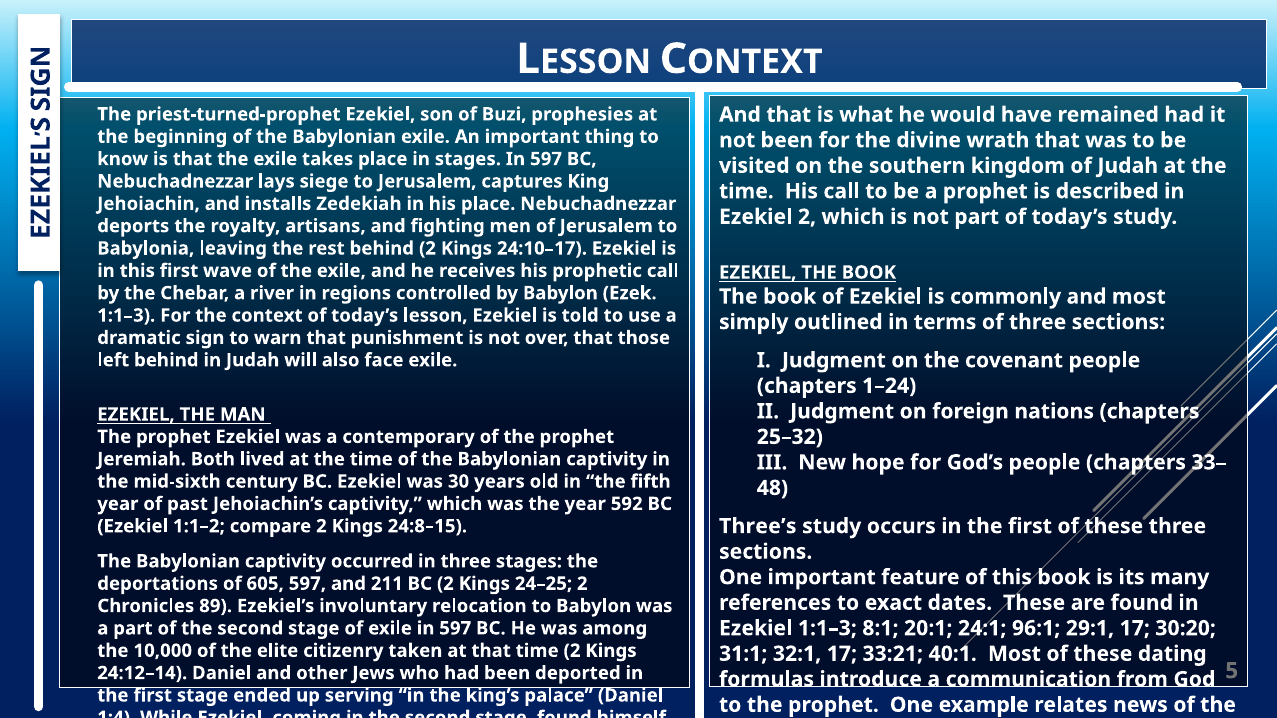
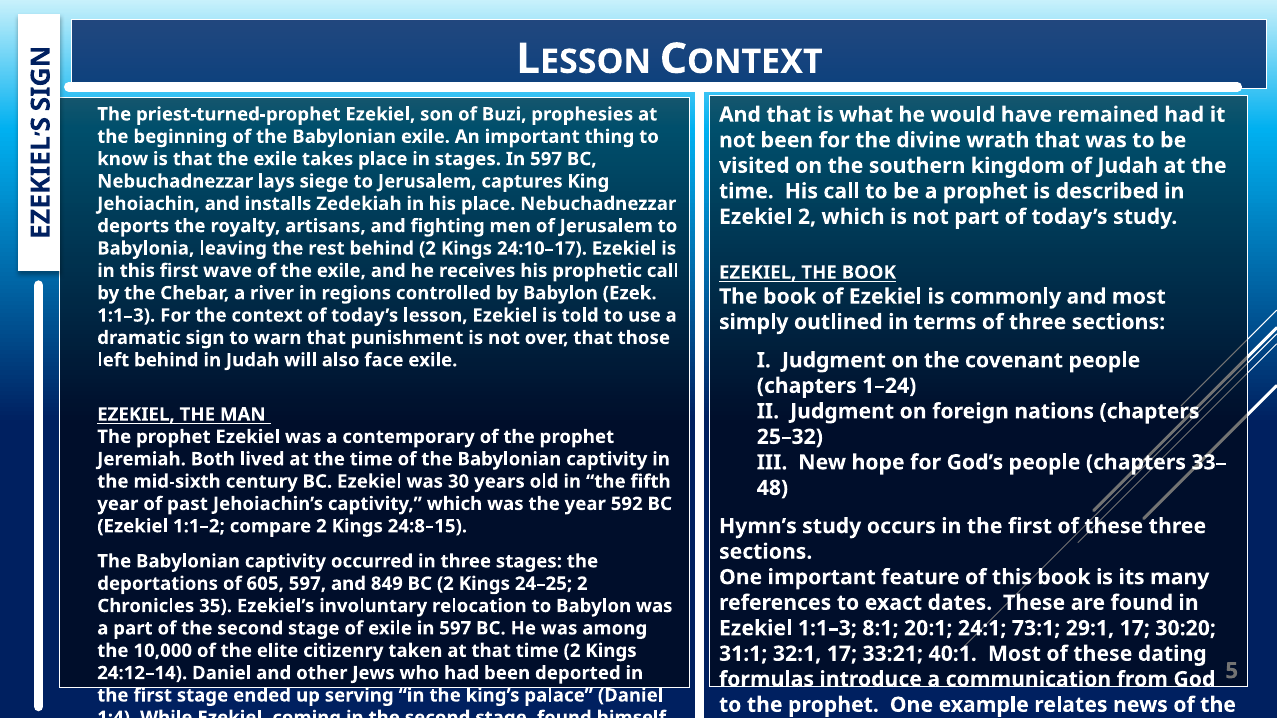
Three’s: Three’s -> Hymn’s (758, 526)
211: 211 -> 849 (387, 584)
89: 89 -> 35 (216, 606)
96:1: 96:1 -> 73:1 (1036, 629)
